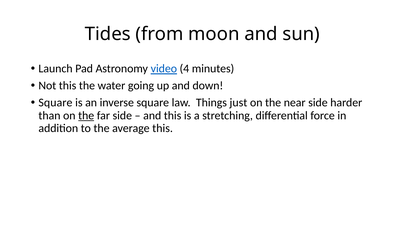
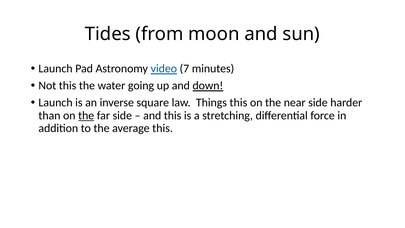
4: 4 -> 7 (184, 69)
down underline: none -> present (208, 86)
Square: Square -> Launch (56, 103)
Things just: just -> this (238, 103)
